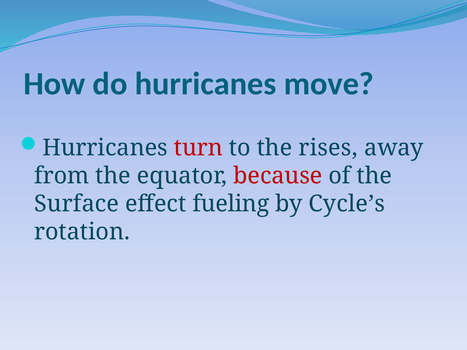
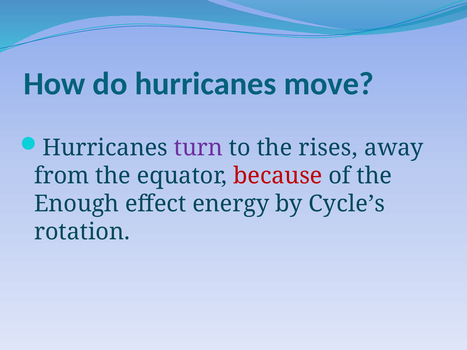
turn colour: red -> purple (198, 148)
Surface: Surface -> Enough (77, 204)
fueling: fueling -> energy (231, 204)
